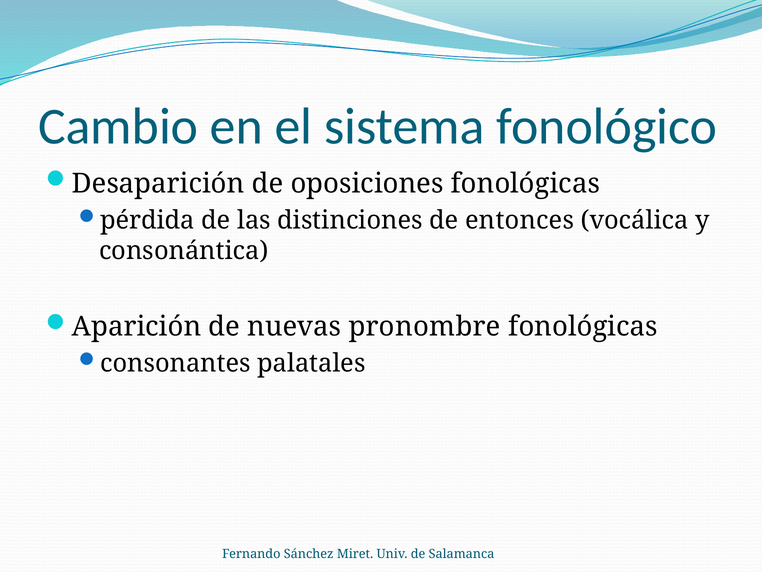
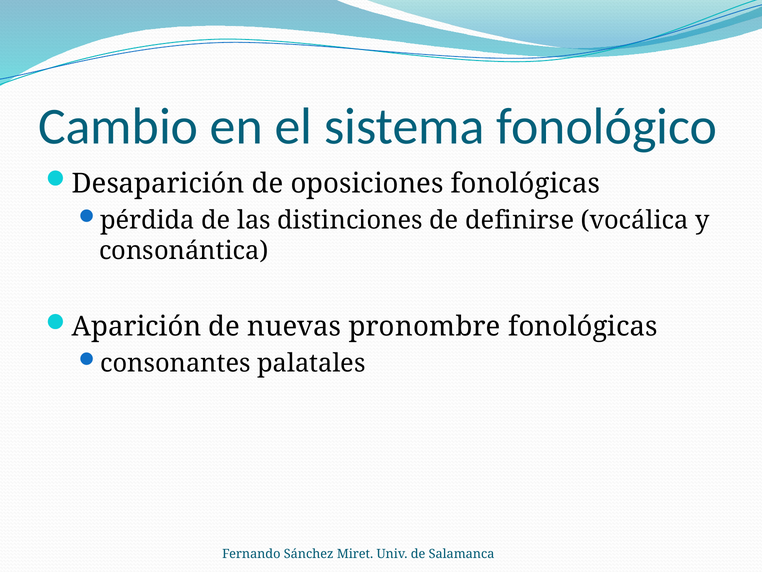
entonces: entonces -> definirse (520, 220)
